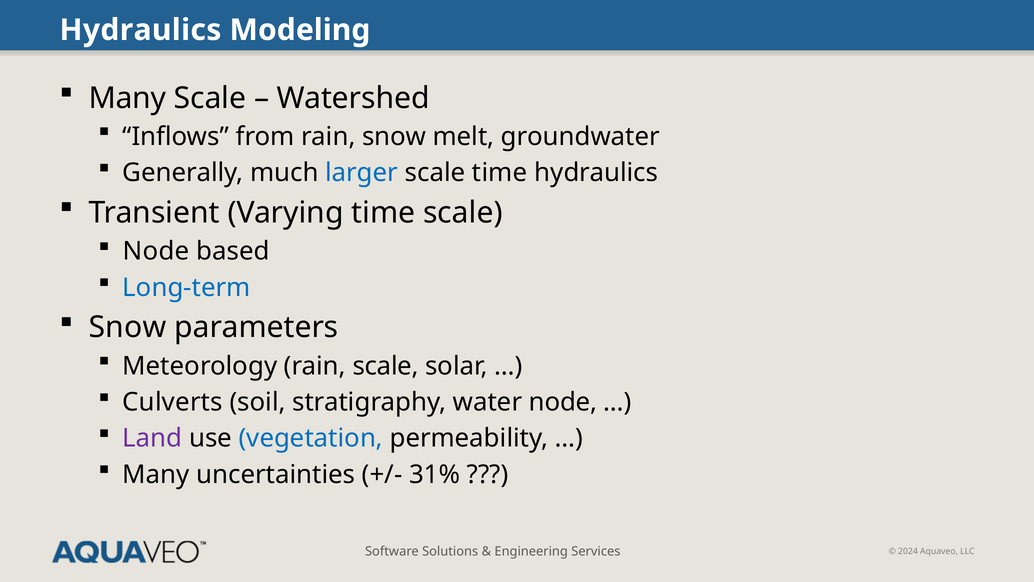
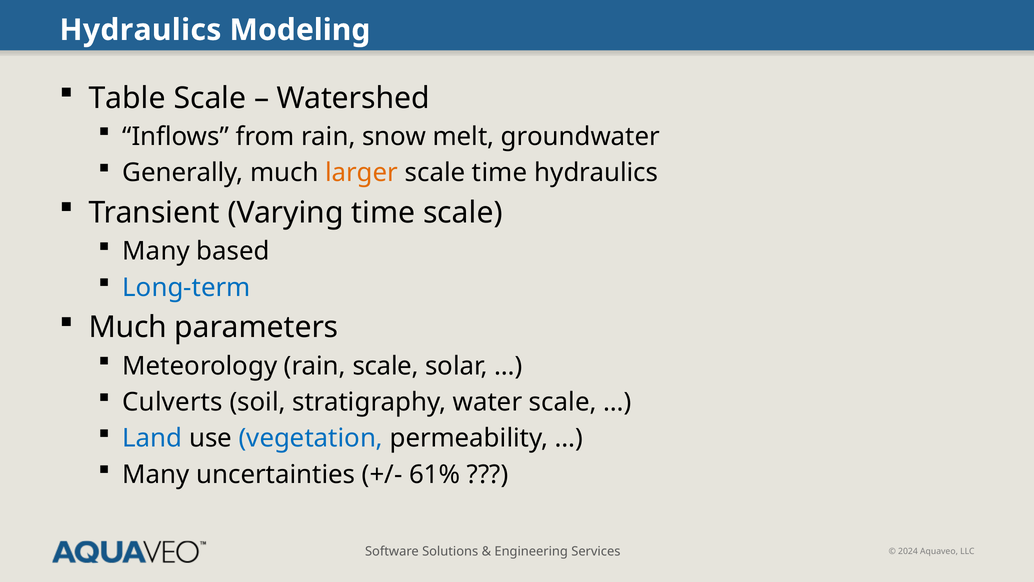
Many: Many -> Table (127, 98)
larger colour: blue -> orange (362, 173)
Node: Node -> Many (156, 251)
Snow: Snow -> Much (128, 327)
water node: node -> scale (563, 402)
Land colour: purple -> blue (152, 438)
31%: 31% -> 61% (435, 474)
